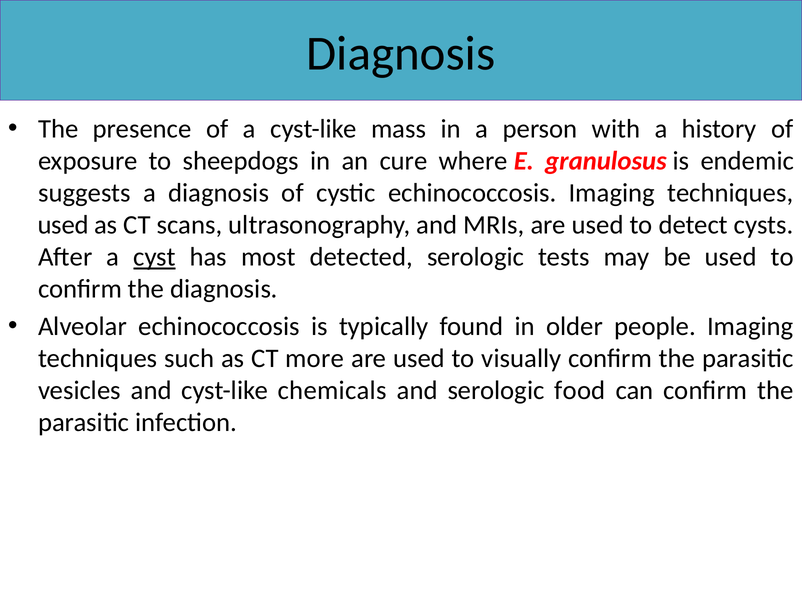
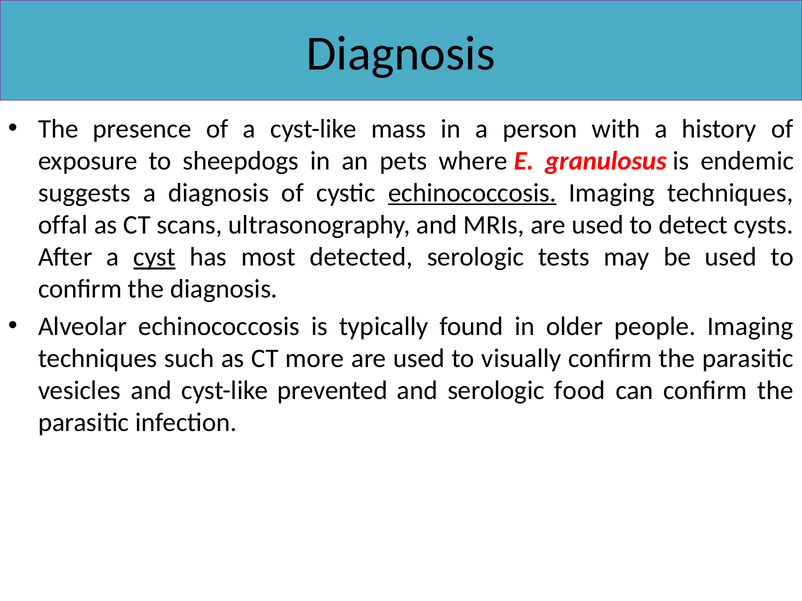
cure: cure -> pets (403, 161)
echinococcosis underline: none -> present (472, 193)
used: used -> offal (63, 225)
chemicals: chemicals -> prevented (332, 391)
